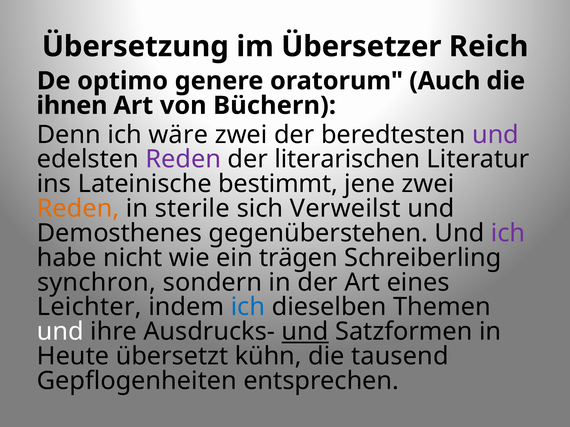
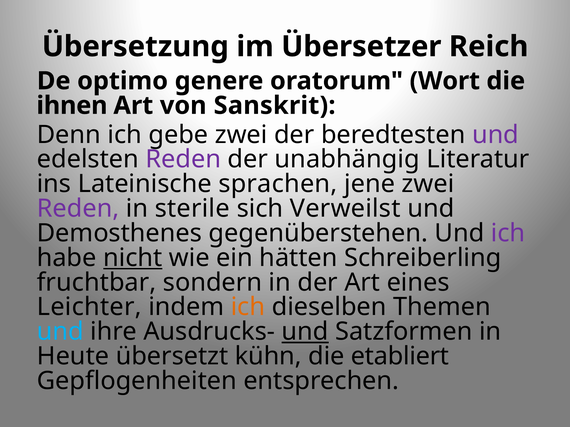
Auch: Auch -> Wort (445, 81)
Büchern: Büchern -> Sanskrit (275, 106)
wäre: wäre -> gebe (178, 135)
literarischen: literarischen -> unabhängig (347, 159)
bestimmt: bestimmt -> sprachen (278, 184)
Reden colour: orange -> purple (78, 209)
nicht underline: none -> present (133, 258)
trägen: trägen -> hätten (298, 258)
synchron: synchron -> fruchtbar (97, 283)
ich colour: blue -> orange (248, 307)
und colour: white -> light blue (60, 332)
tausend: tausend -> etabliert (400, 357)
